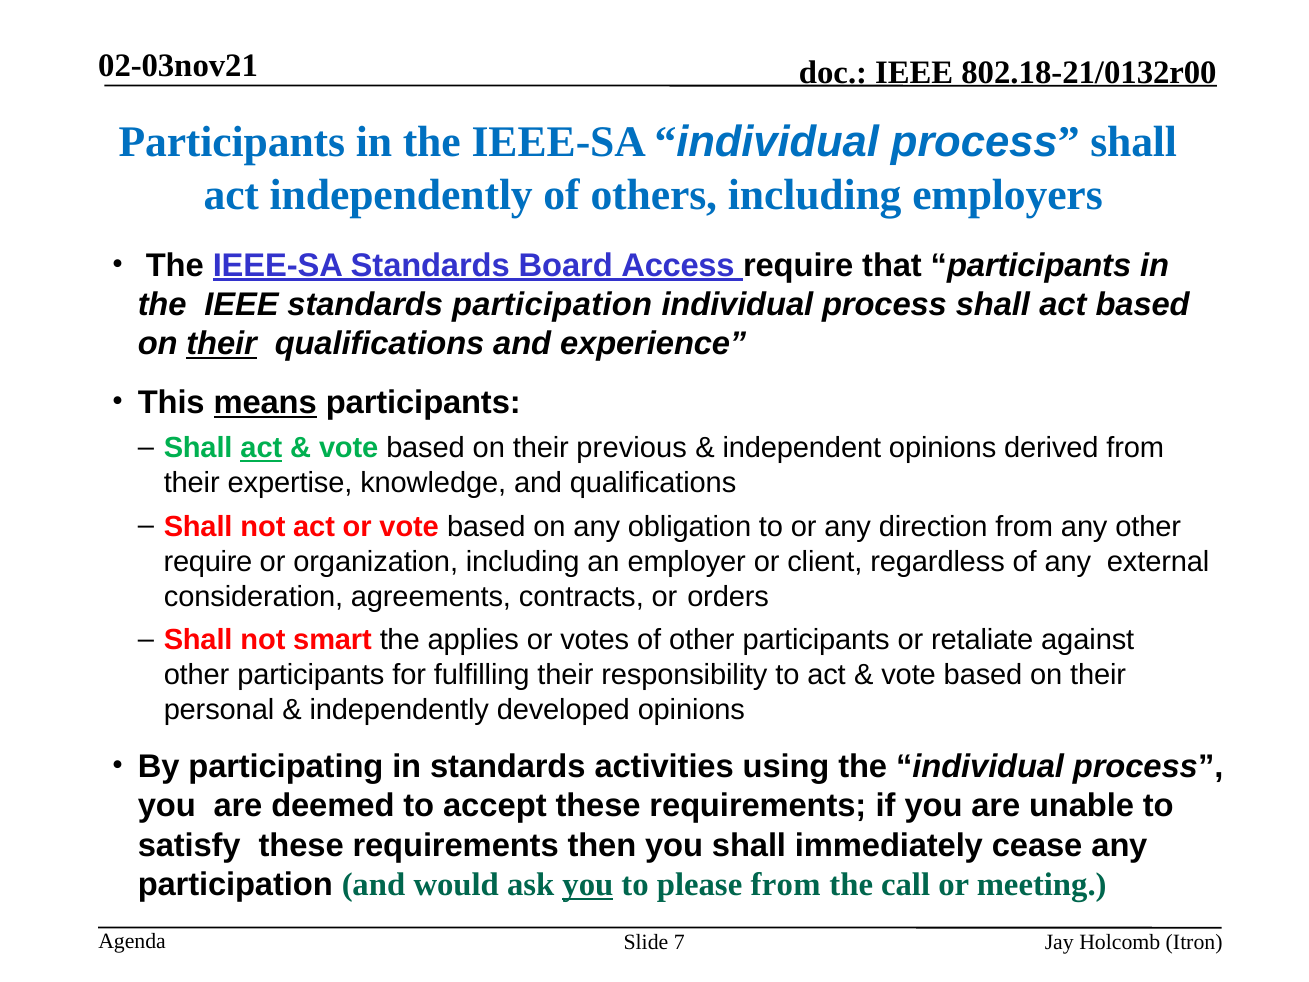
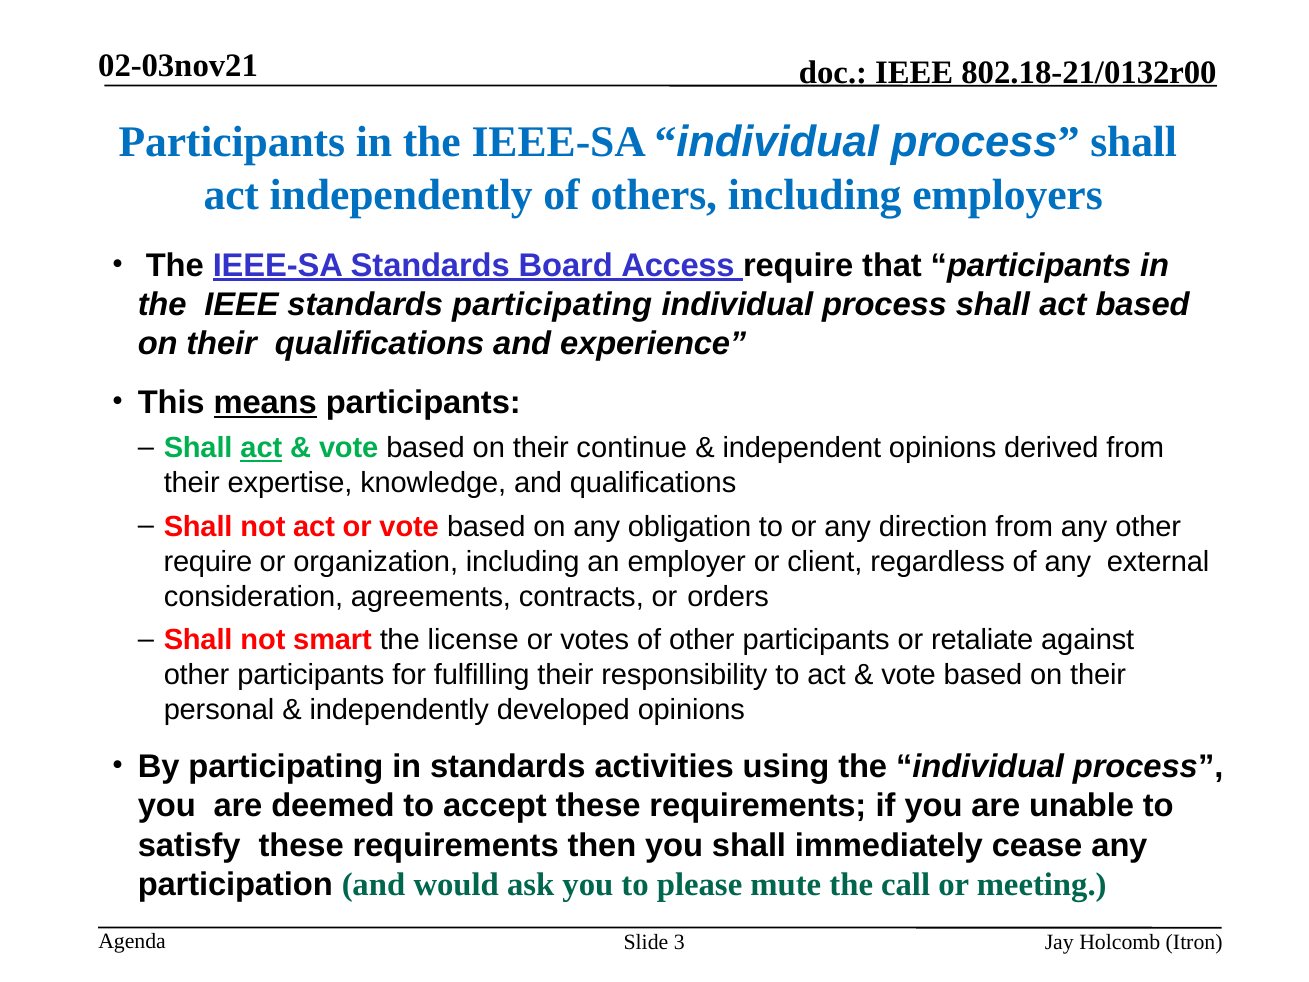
standards participation: participation -> participating (552, 304)
their underline: present -> none (222, 344)
previous: previous -> continue (632, 448)
applies: applies -> license (473, 640)
you underline: present -> none (588, 884)
please from: from -> mute (786, 884)
7: 7 -> 3 (679, 942)
